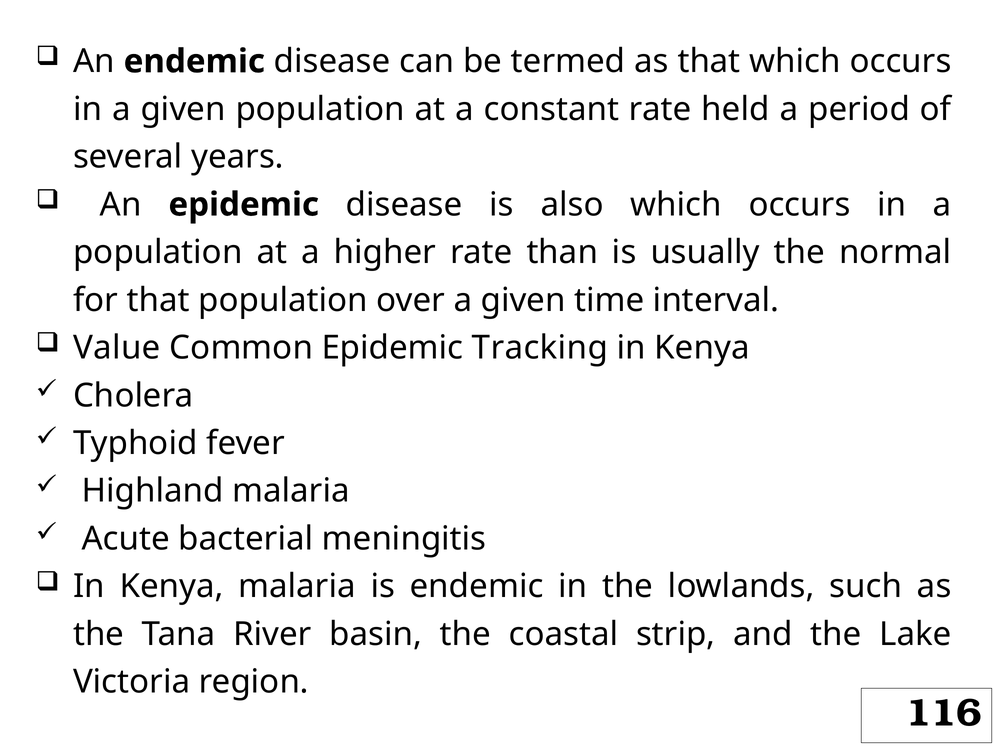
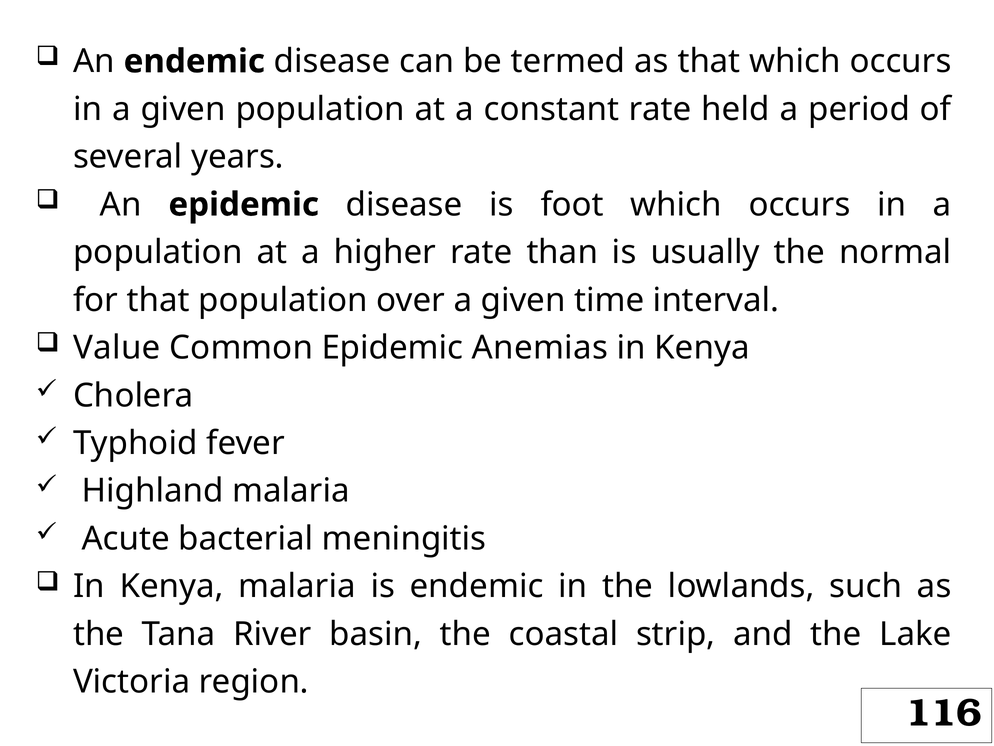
also: also -> foot (572, 204)
Tracking: Tracking -> Anemias (540, 348)
